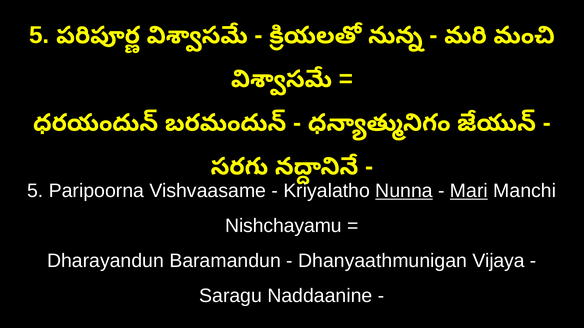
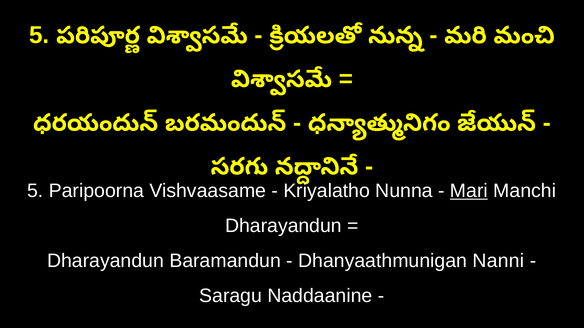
Nunna underline: present -> none (404, 191)
Nishchayamu: Nishchayamu -> Dharayandun (283, 226)
Vijaya: Vijaya -> Nanni (498, 261)
